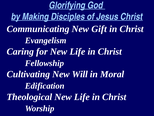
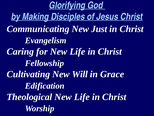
Gift: Gift -> Just (99, 29)
Moral: Moral -> Grace (112, 74)
